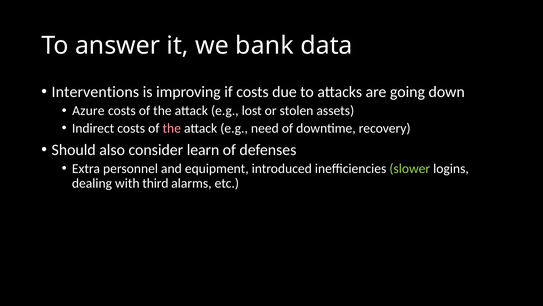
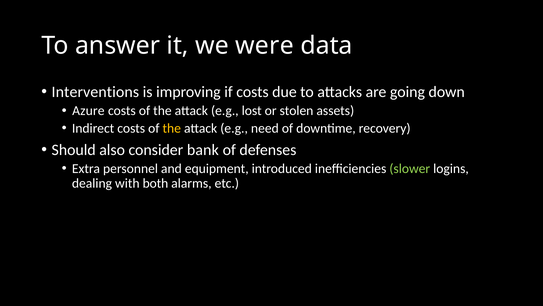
bank: bank -> were (264, 46)
the colour: pink -> yellow (172, 128)
learn: learn -> bank (203, 150)
third: third -> both (155, 183)
